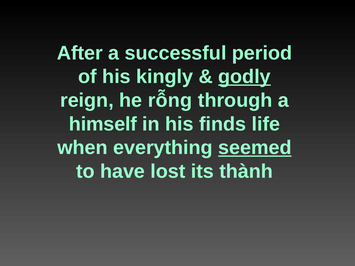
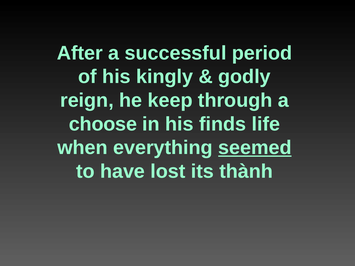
godly underline: present -> none (244, 77)
rỗng: rỗng -> keep (170, 100)
himself: himself -> choose (103, 124)
